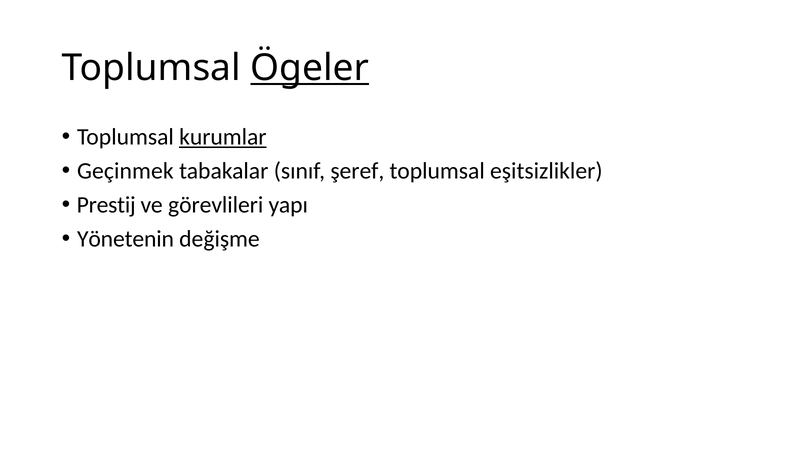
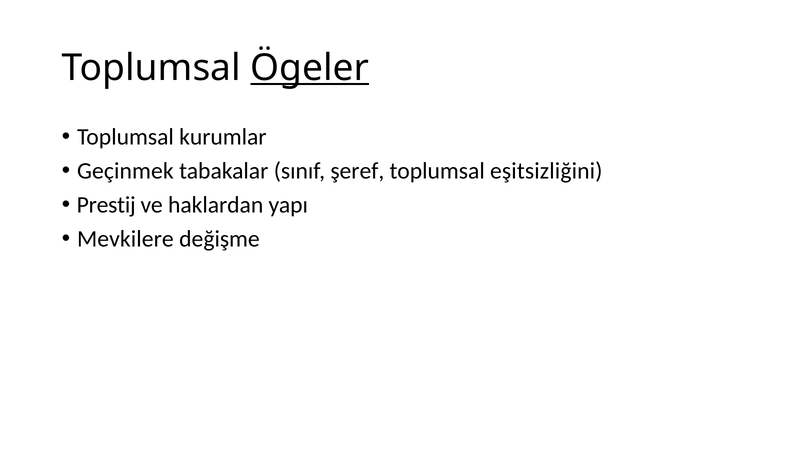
kurumlar underline: present -> none (223, 137)
eşitsizlikler: eşitsizlikler -> eşitsizliğini (546, 171)
görevlileri: görevlileri -> haklardan (216, 205)
Yönetenin: Yönetenin -> Mevkilere (125, 239)
